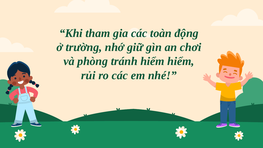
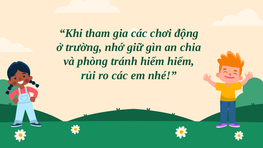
toàn: toàn -> chơi (161, 33)
chơi: chơi -> chia (191, 47)
